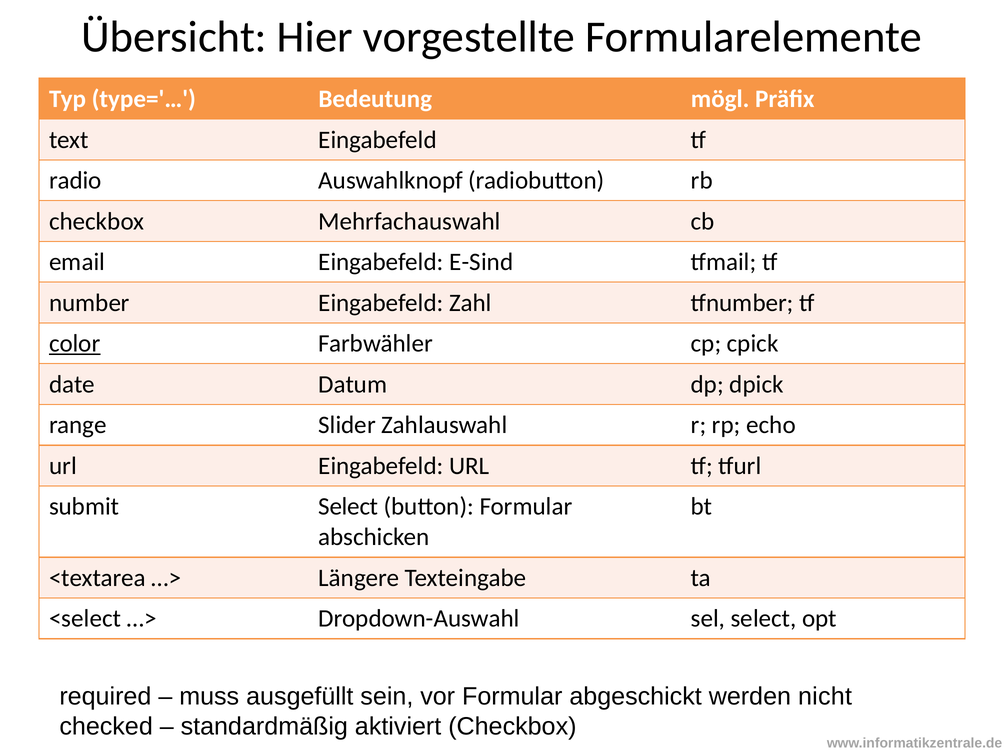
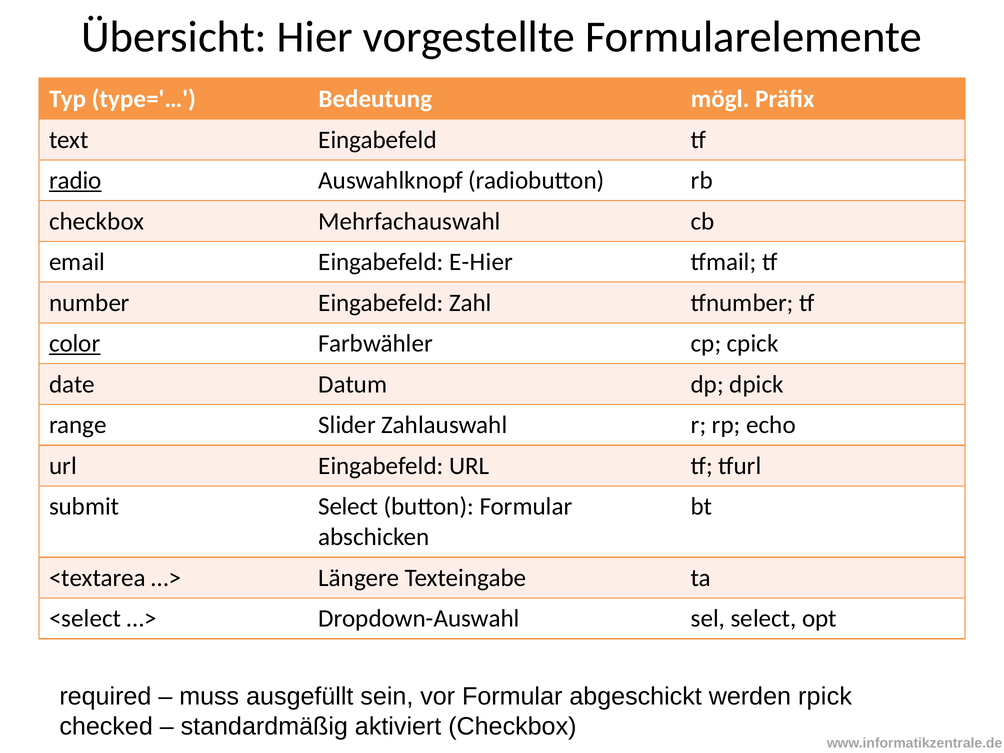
radio underline: none -> present (75, 181)
E-Sind: E-Sind -> E-Hier (481, 262)
nicht: nicht -> rpick (825, 697)
